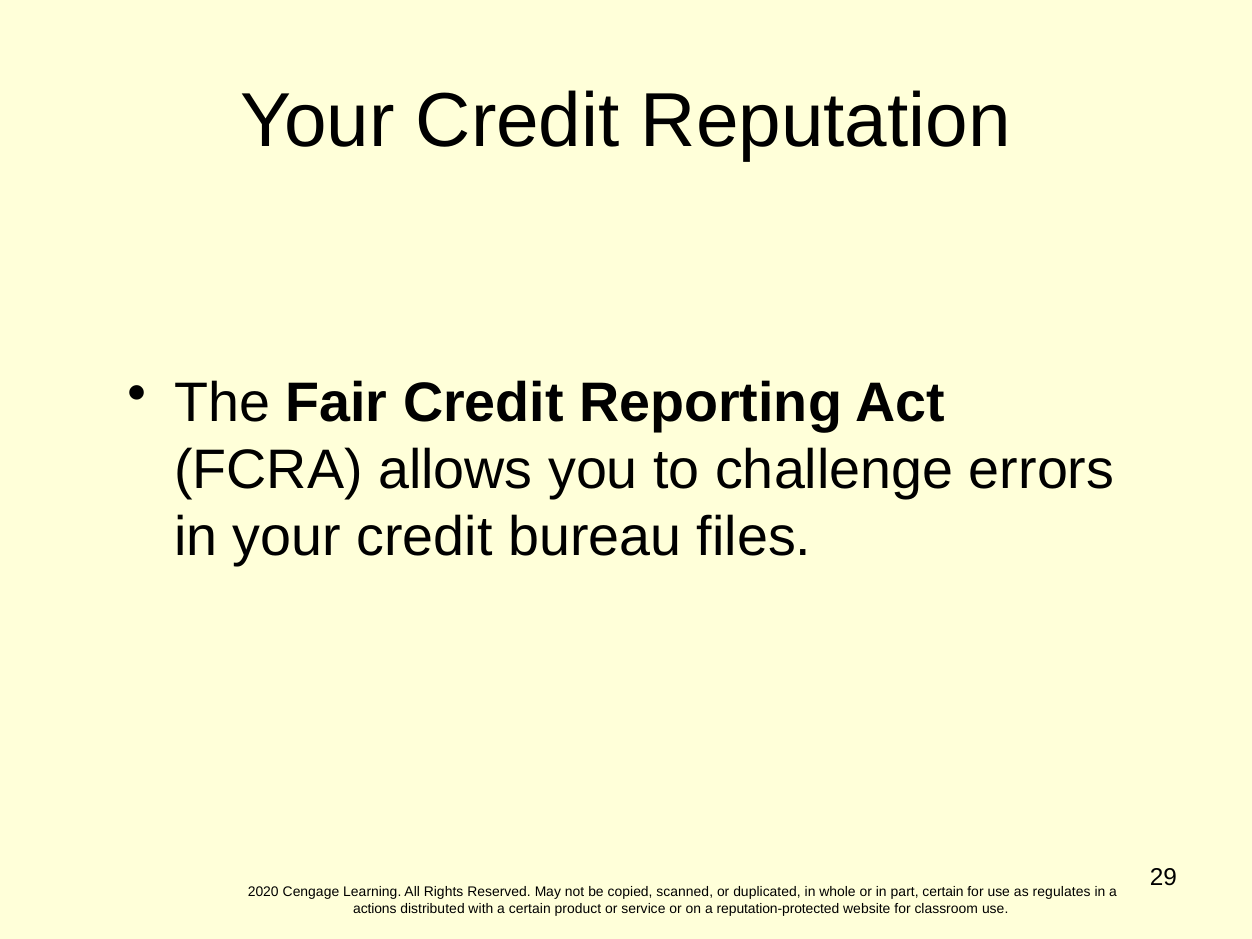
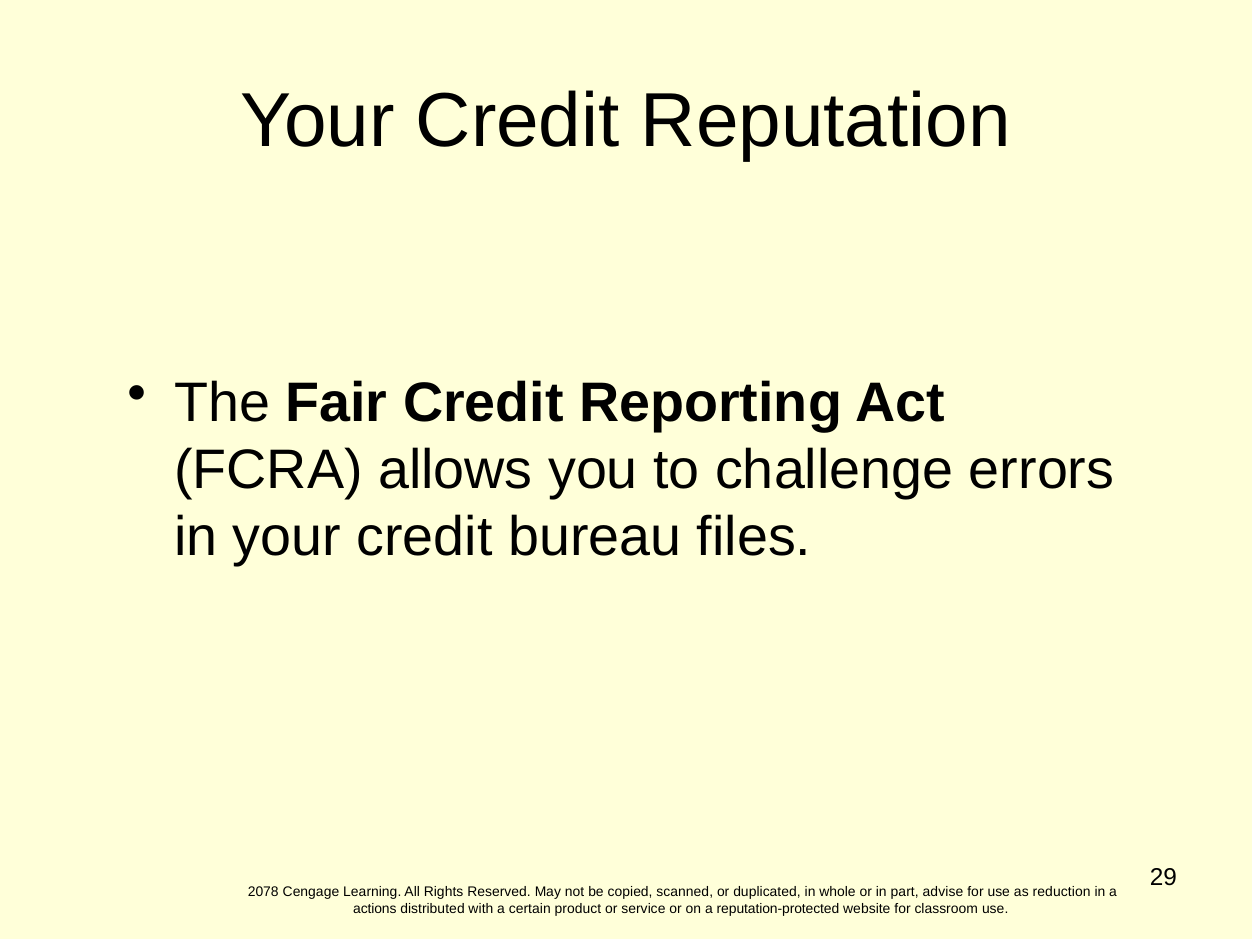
2020: 2020 -> 2078 (263, 892)
part certain: certain -> advise (943, 892)
regulates: regulates -> reduction (1062, 892)
